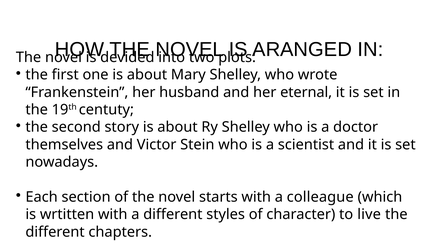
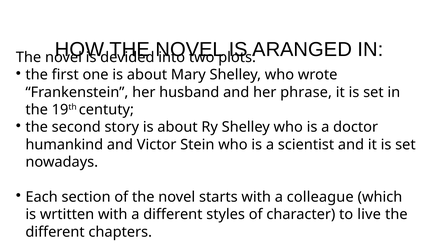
eternal: eternal -> phrase (306, 92)
themselves: themselves -> humankind (64, 145)
